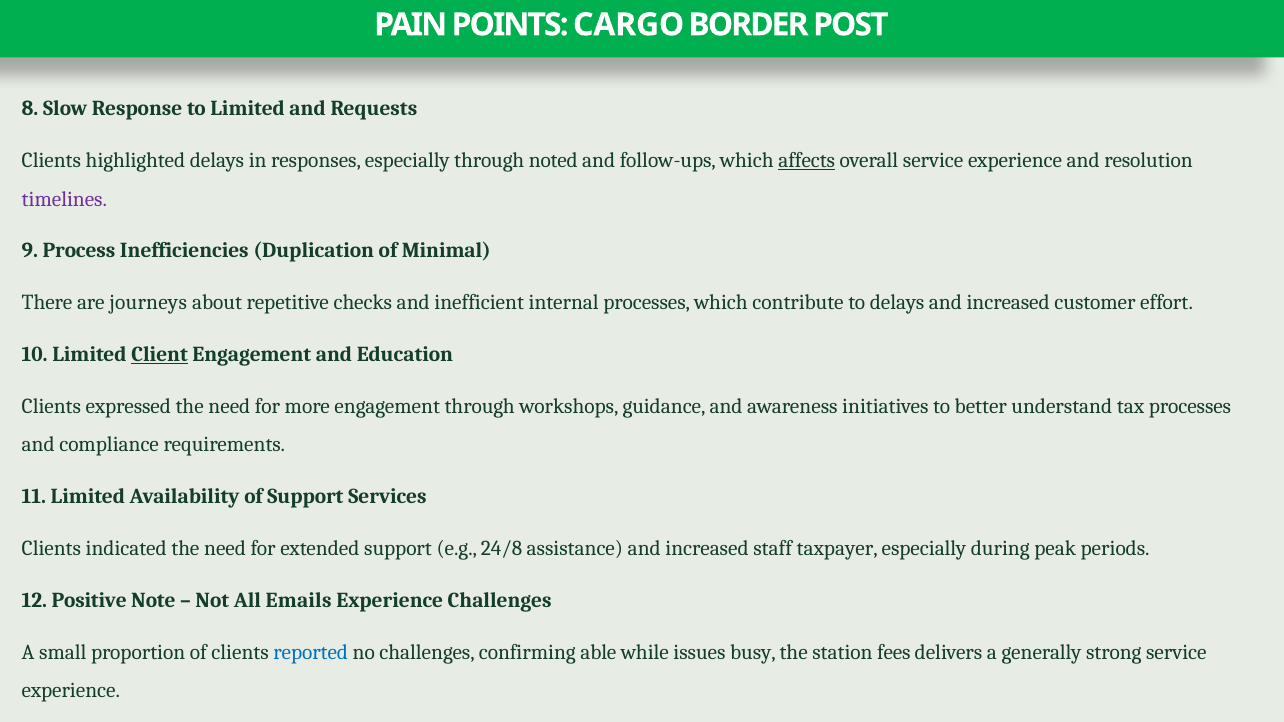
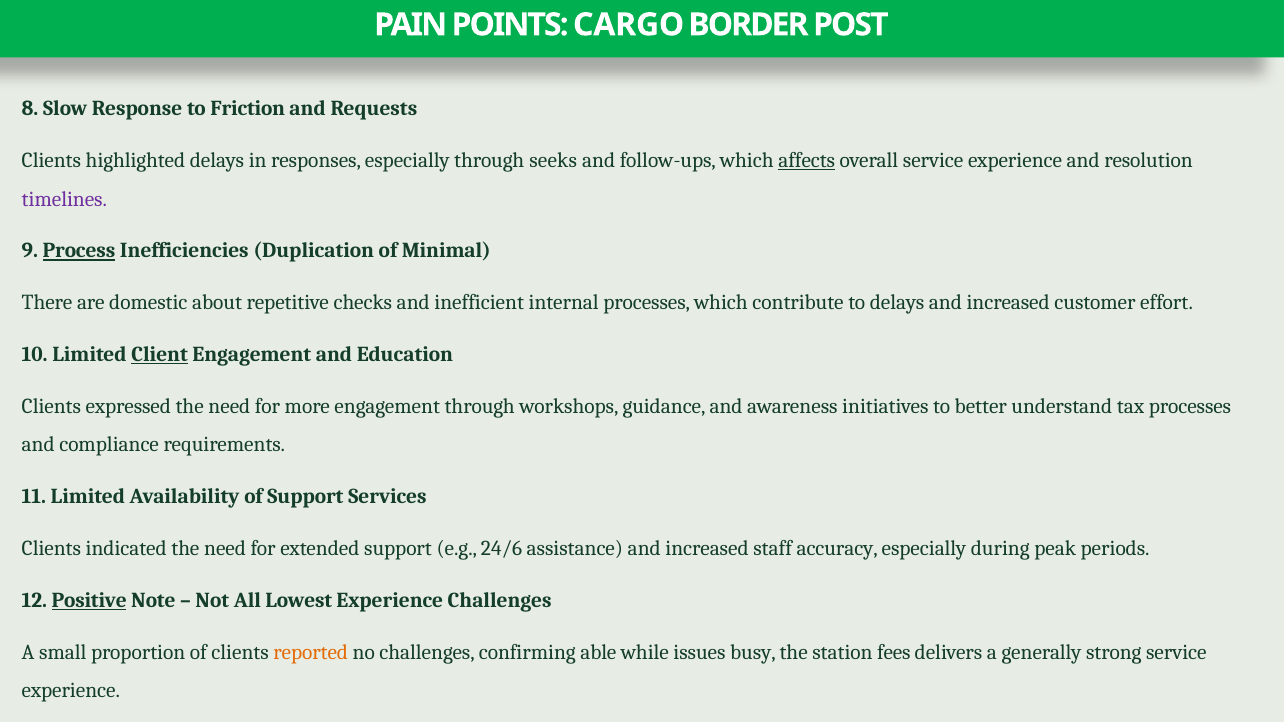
to Limited: Limited -> Friction (248, 109)
noted: noted -> seeks (553, 161)
Process underline: none -> present (79, 251)
journeys: journeys -> domestic (148, 303)
24/8: 24/8 -> 24/6 (502, 549)
taxpayer: taxpayer -> accuracy (837, 549)
Positive underline: none -> present (89, 601)
Emails: Emails -> Lowest (299, 601)
reported colour: blue -> orange (311, 652)
